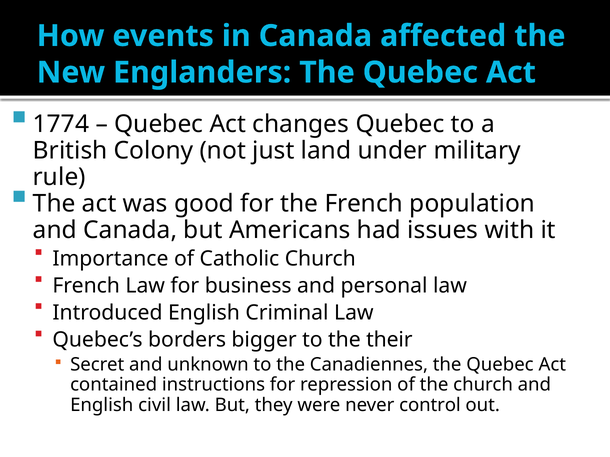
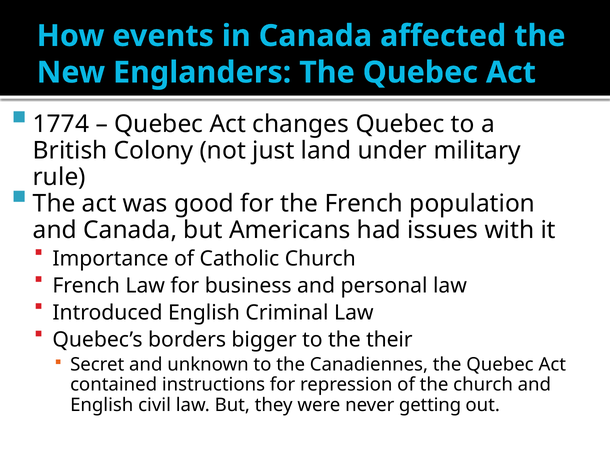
control: control -> getting (430, 405)
